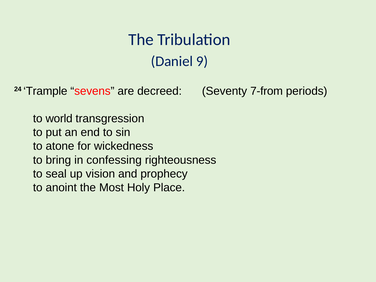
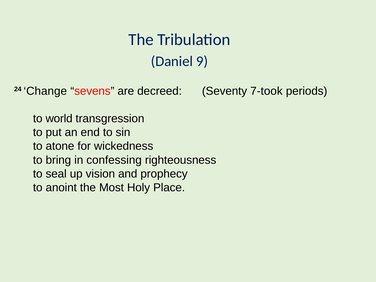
7-from: 7-from -> 7-took (266, 91)
Trample: Trample -> Change (45, 91)
